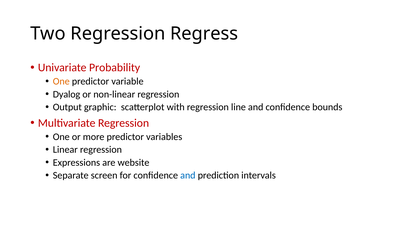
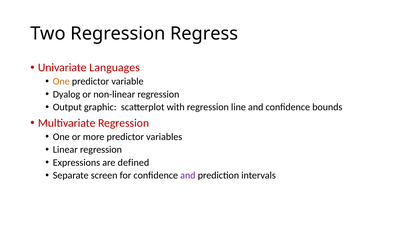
Probability: Probability -> Languages (115, 67)
website: website -> defined (133, 162)
and colour: blue -> purple (188, 175)
